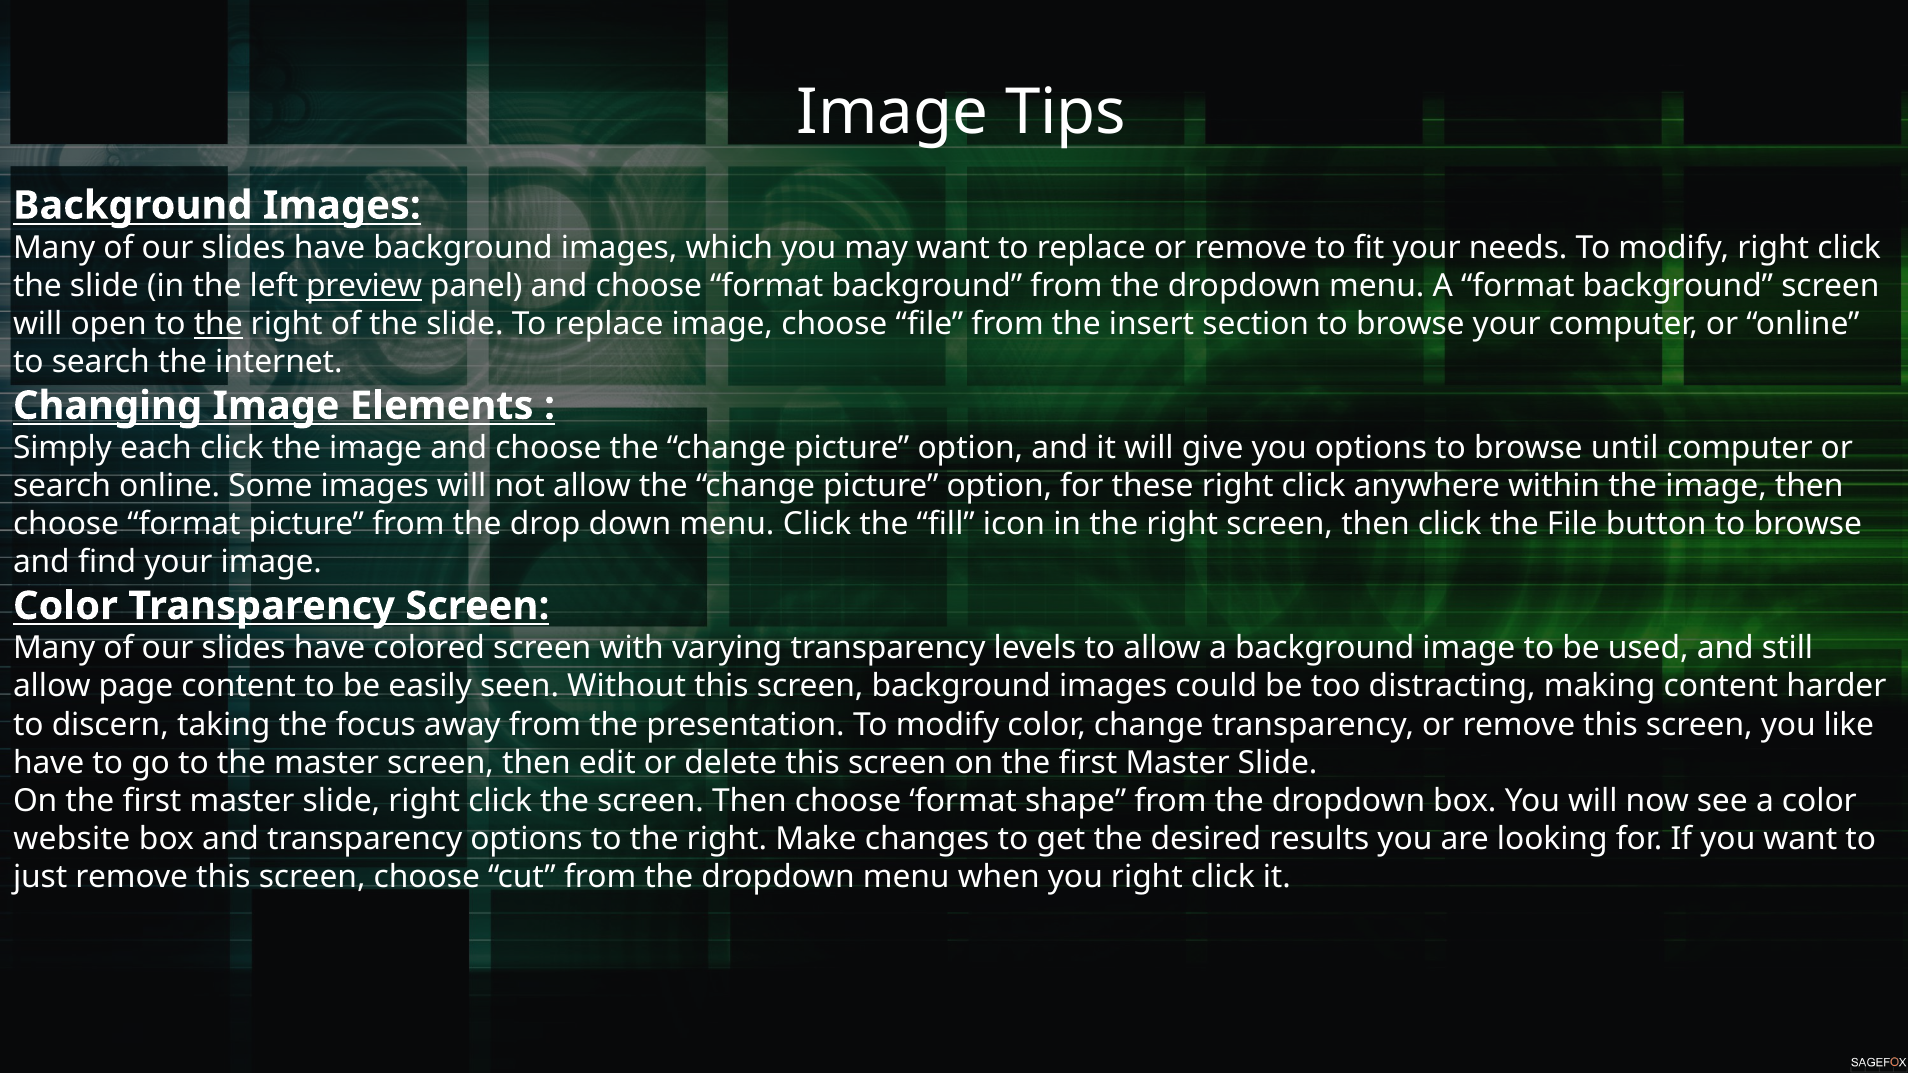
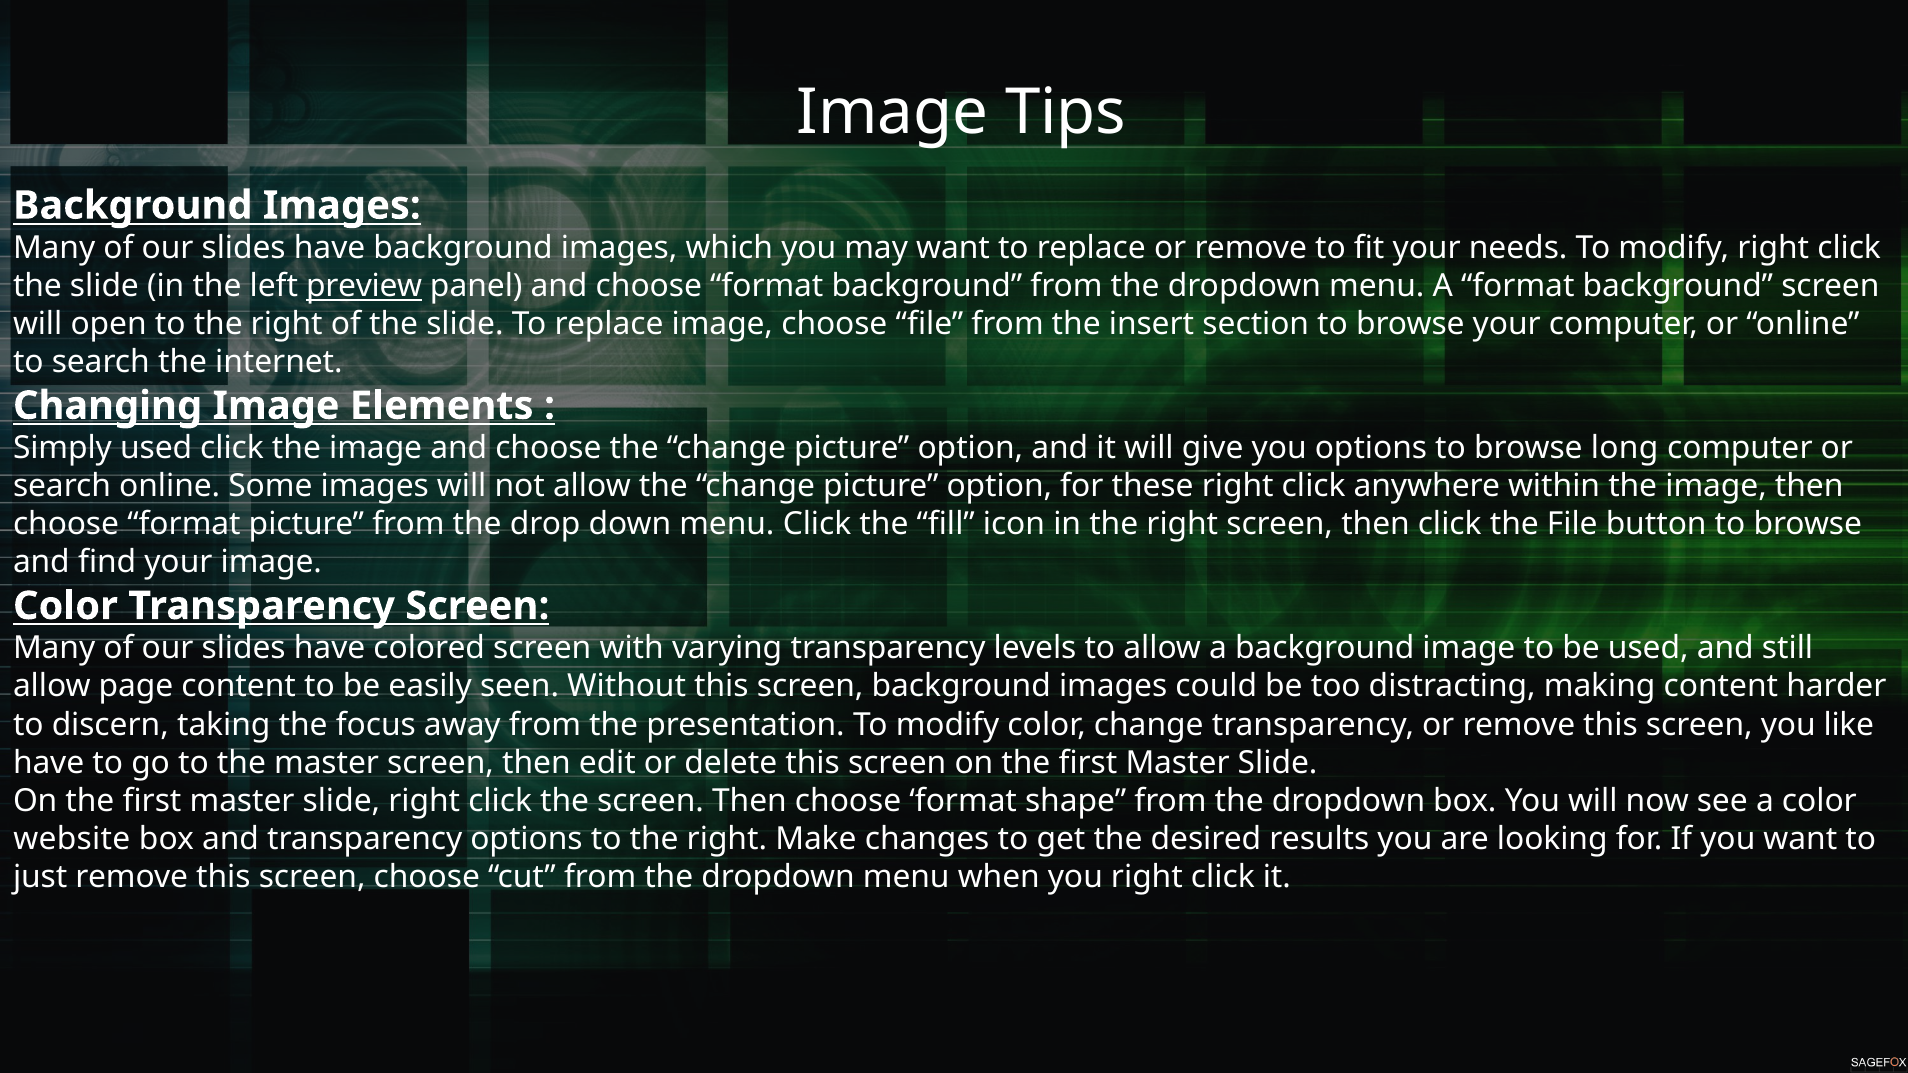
the underline: present -> none (218, 324)
Simply each: each -> used (156, 448)
until: until -> long (1625, 448)
